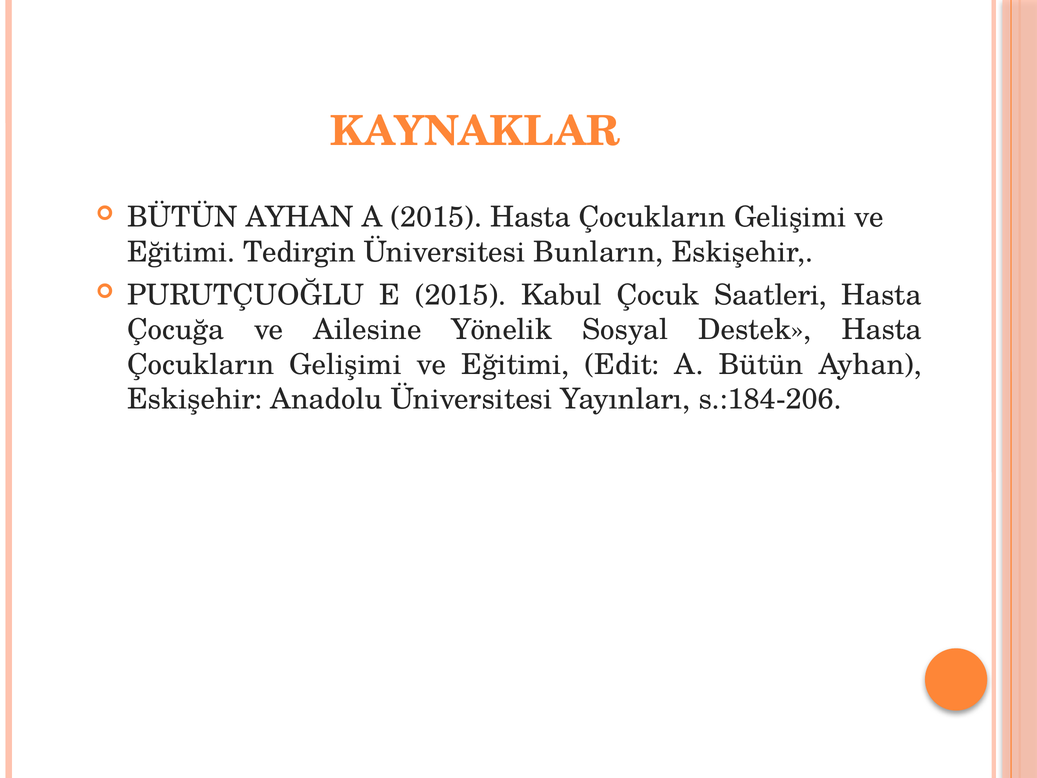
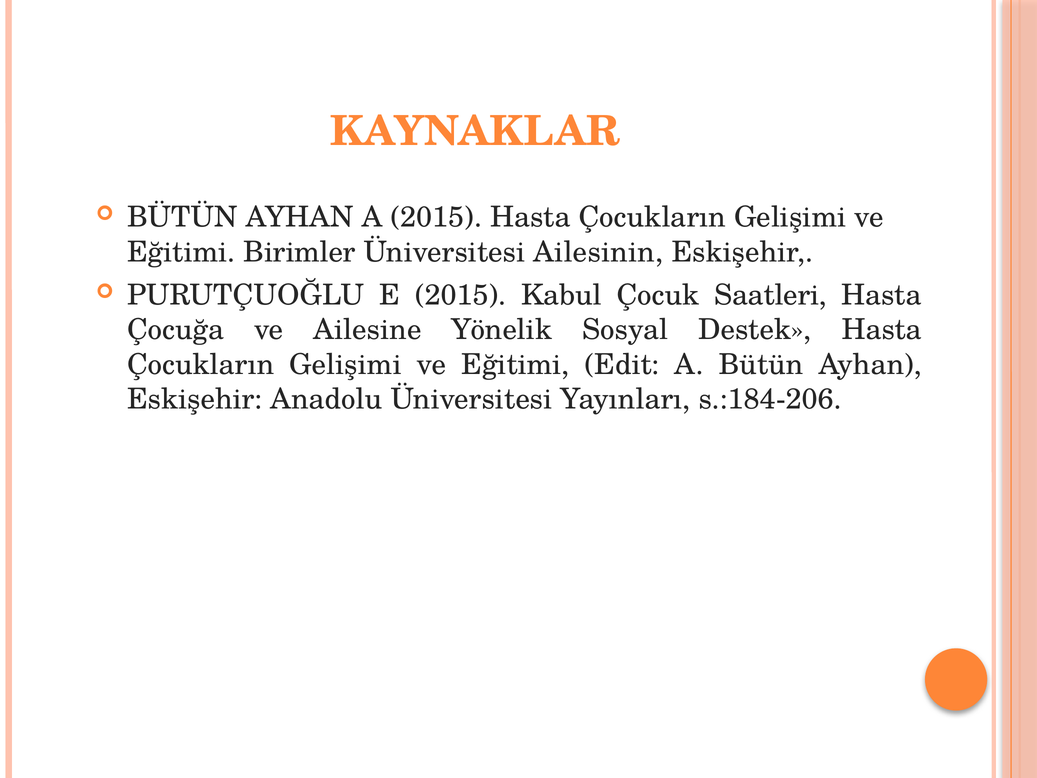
Tedirgin: Tedirgin -> Birimler (300, 252)
Bunların: Bunların -> Ailesinin (598, 252)
